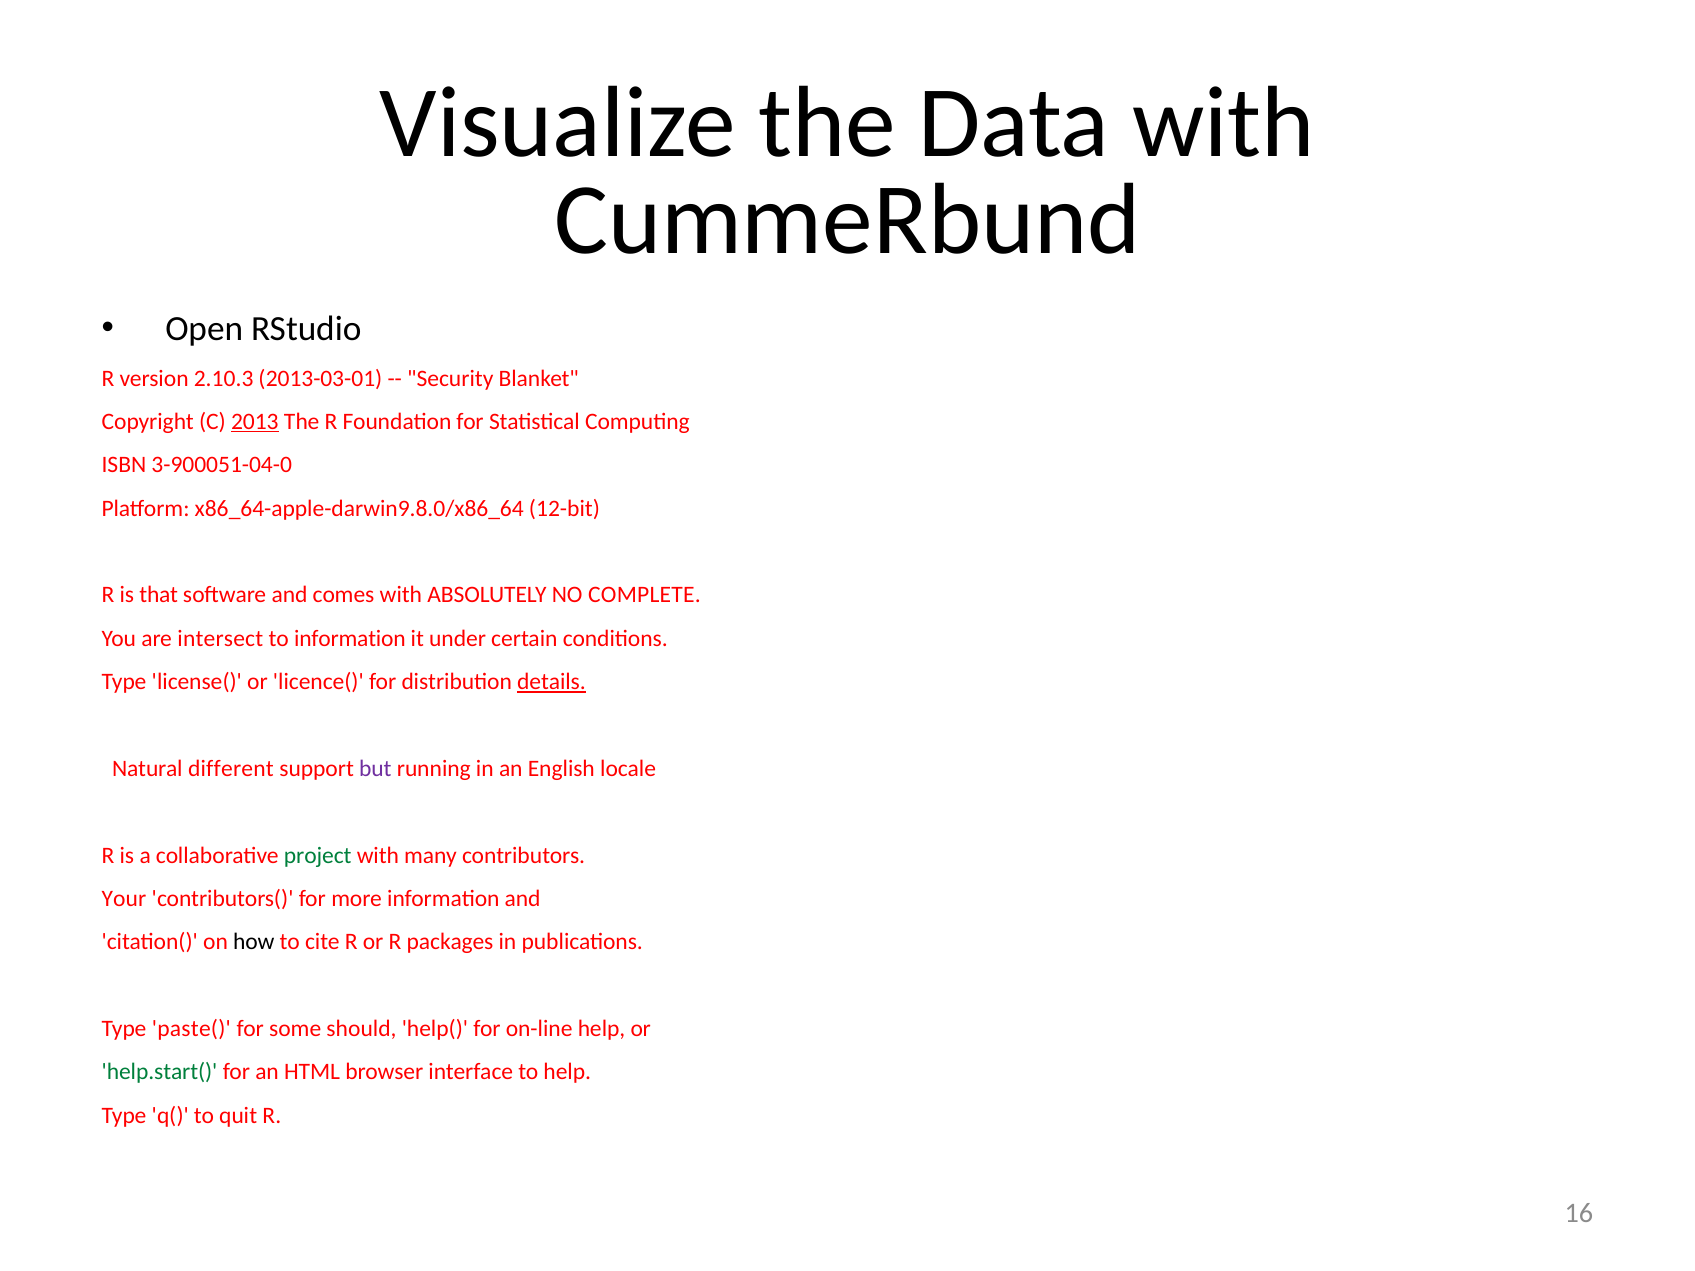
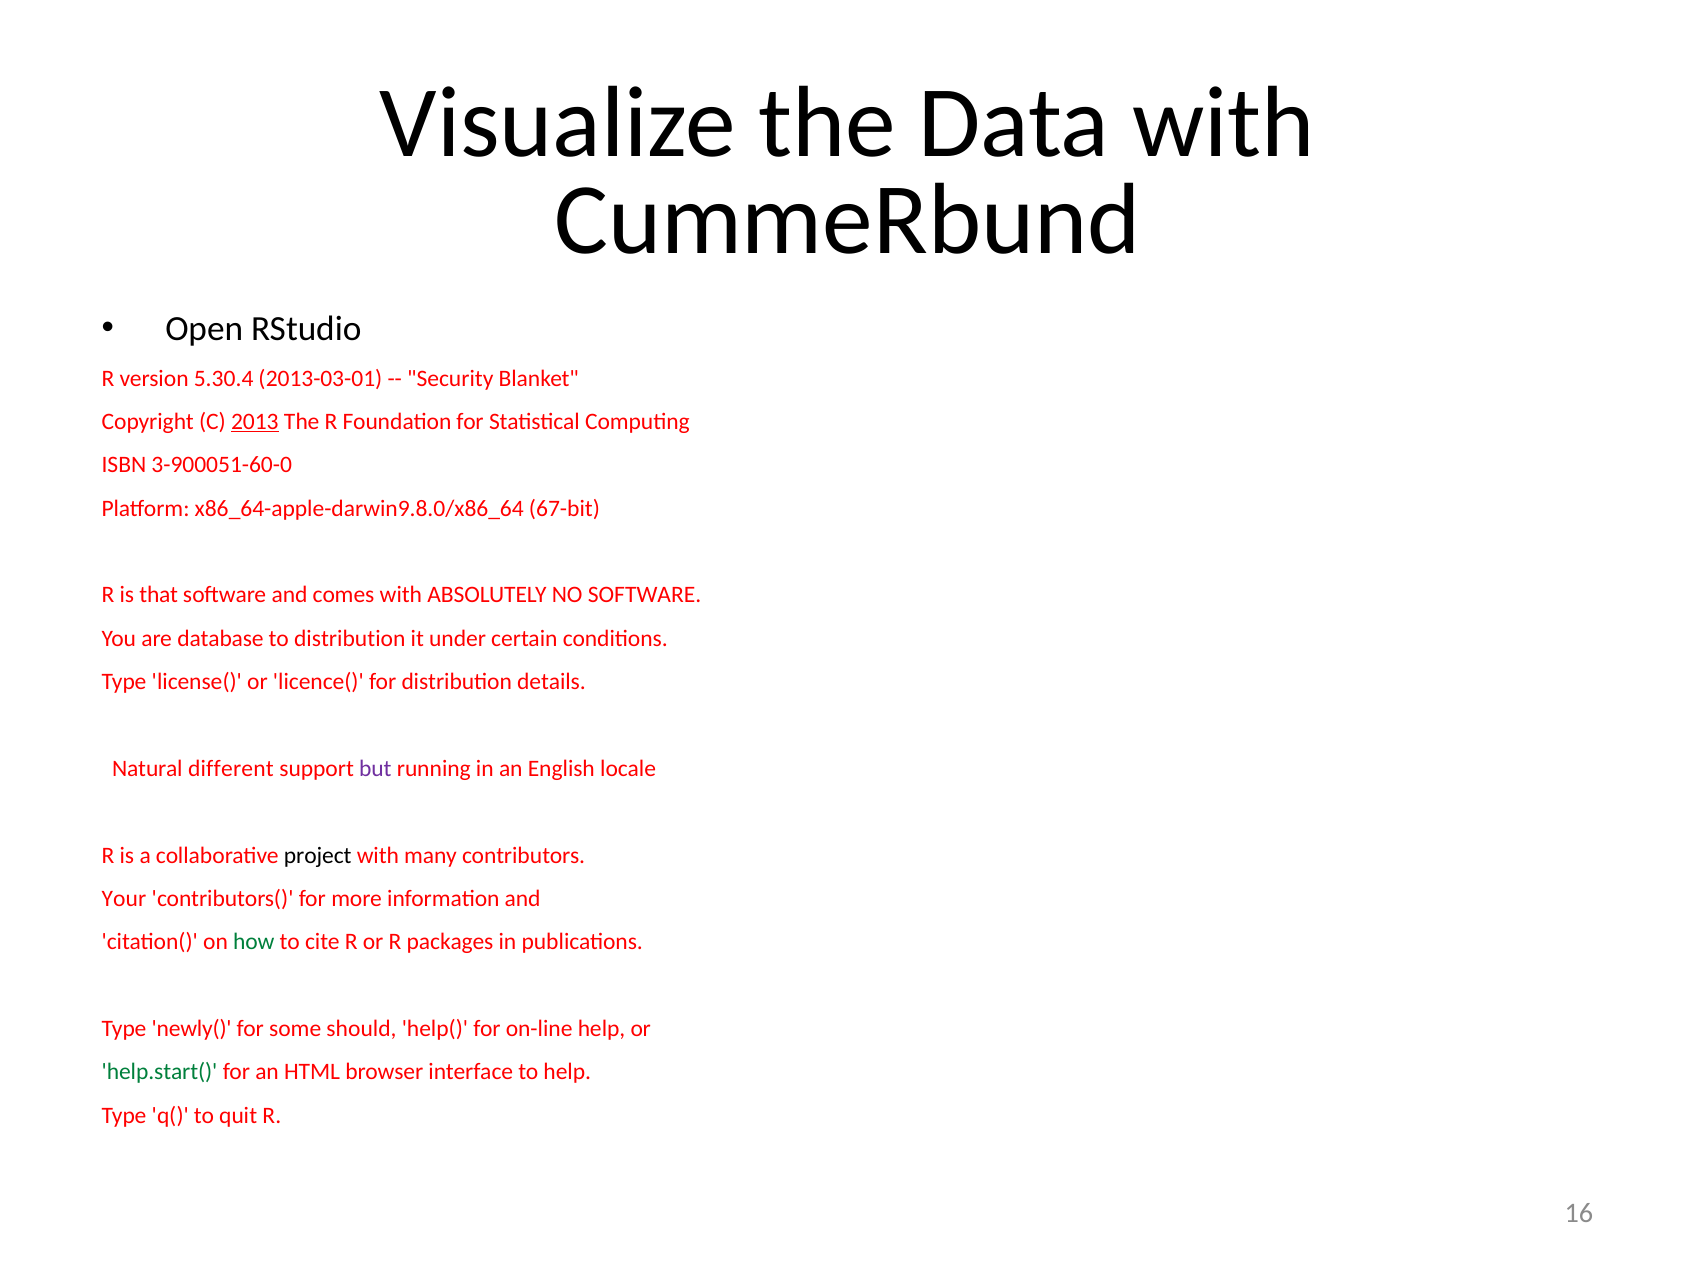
2.10.3: 2.10.3 -> 5.30.4 (224, 378)
3-900051-04-0: 3-900051-04-0 -> 3-900051-60-0 (222, 465)
12-bit: 12-bit -> 67-bit (564, 508)
NO COMPLETE: COMPLETE -> SOFTWARE (645, 595)
intersect: intersect -> database (221, 639)
to information: information -> distribution (350, 639)
details underline: present -> none (551, 682)
project colour: green -> black (318, 855)
how colour: black -> green (254, 942)
paste(: paste( -> newly( (192, 1029)
